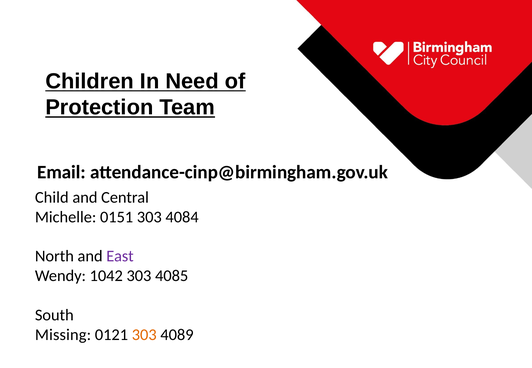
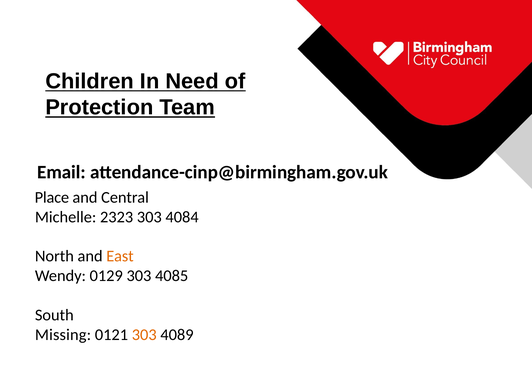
Child: Child -> Place (52, 198)
0151: 0151 -> 2323 (117, 217)
East colour: purple -> orange (120, 256)
1042: 1042 -> 0129 (106, 276)
